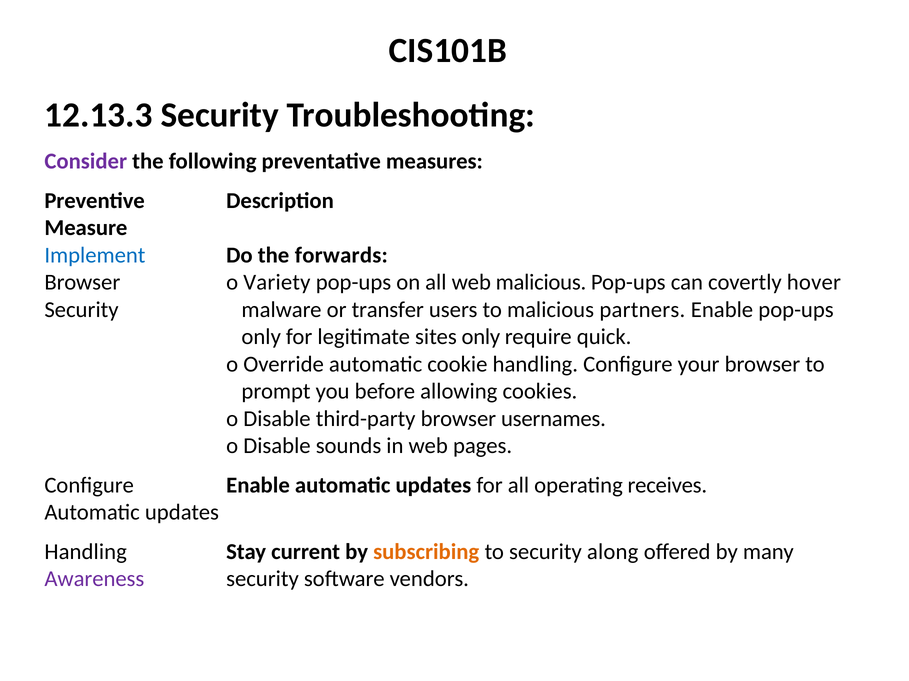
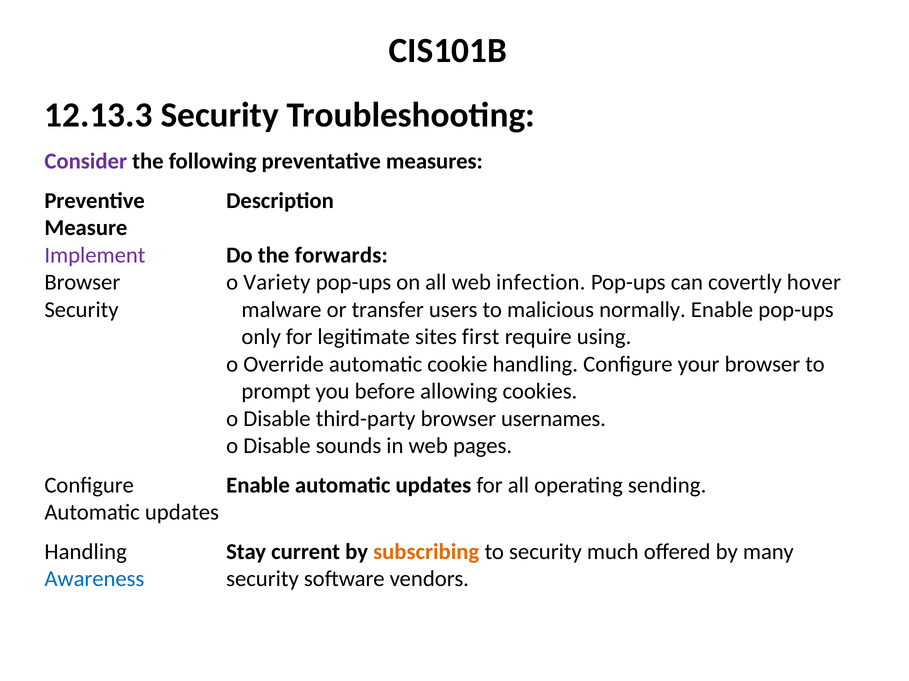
Implement colour: blue -> purple (95, 255)
web malicious: malicious -> infection (541, 283)
partners: partners -> normally (642, 310)
sites only: only -> first (481, 337)
quick: quick -> using (604, 337)
receives: receives -> sending (667, 486)
along: along -> much (613, 552)
Awareness colour: purple -> blue (94, 580)
